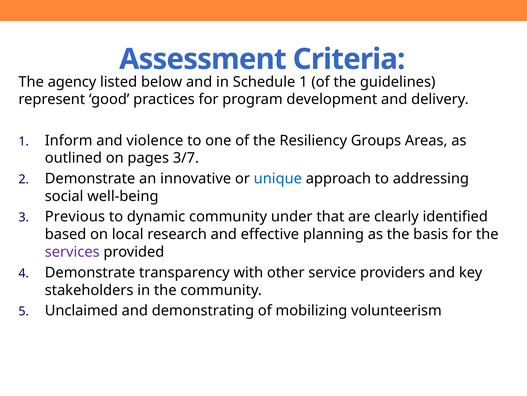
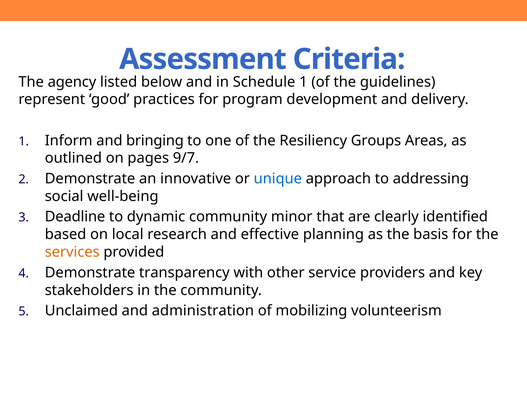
violence: violence -> bringing (155, 140)
3/7: 3/7 -> 9/7 (186, 158)
Previous: Previous -> Deadline (75, 216)
under: under -> minor (292, 216)
services colour: purple -> orange (72, 252)
demonstrating: demonstrating -> administration (203, 310)
